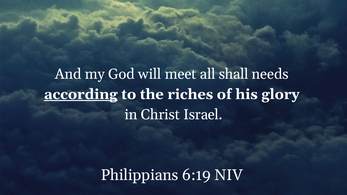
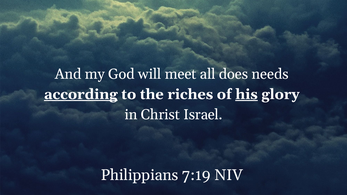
shall: shall -> does (234, 74)
his underline: none -> present (247, 94)
6:19: 6:19 -> 7:19 (196, 175)
